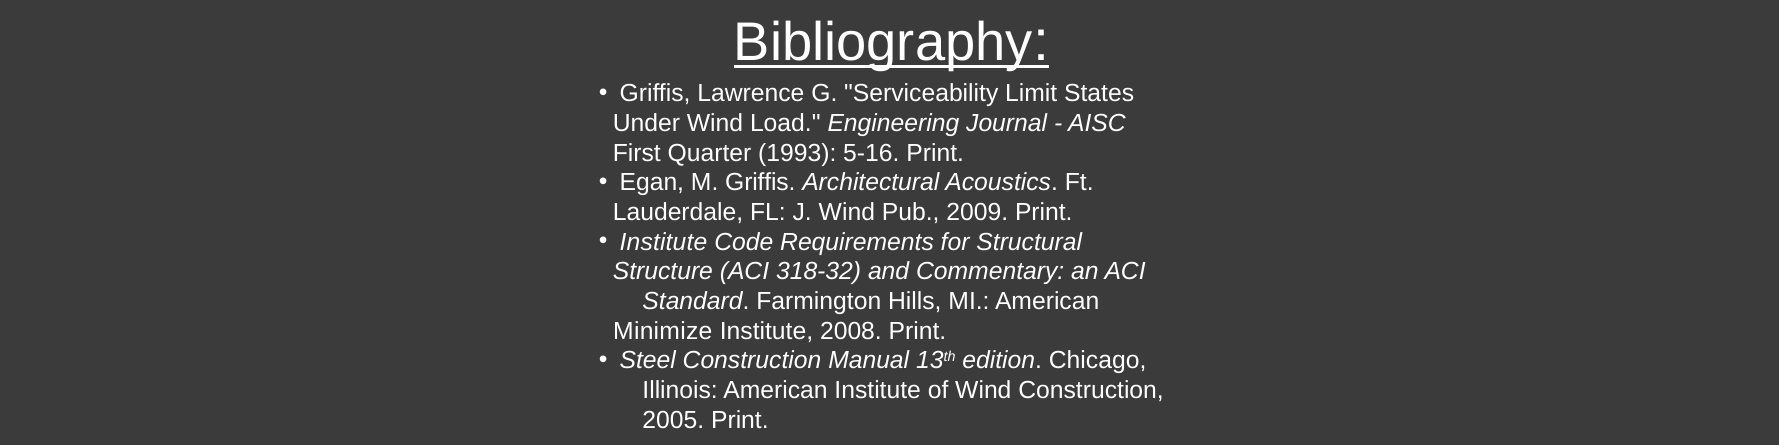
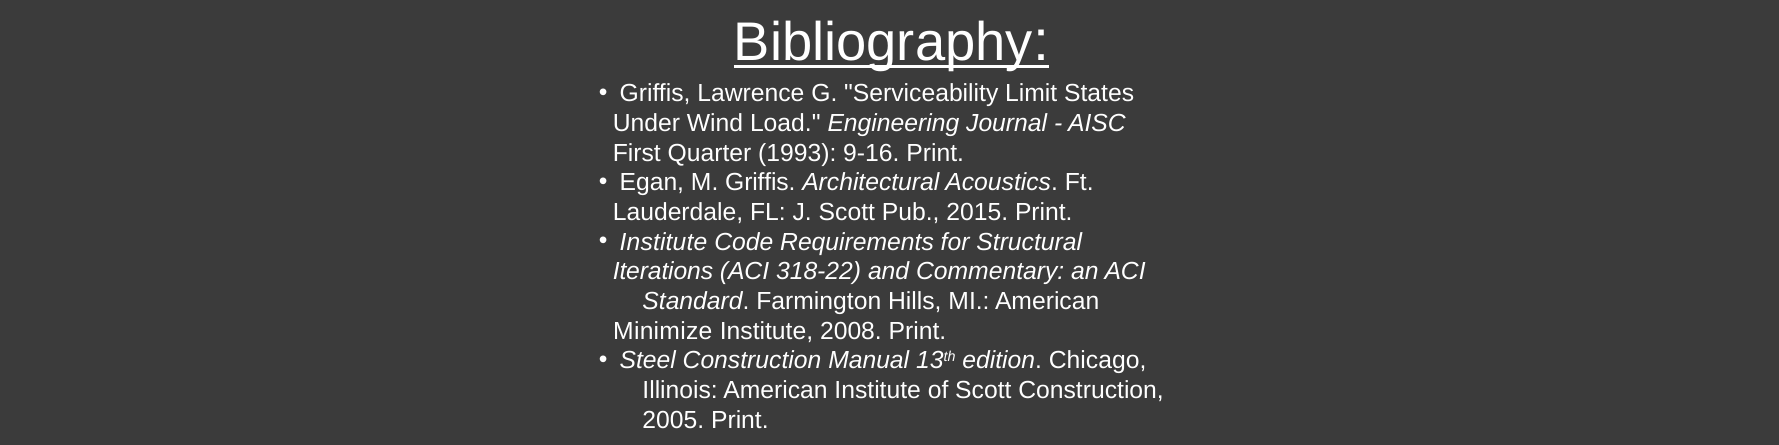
5-16: 5-16 -> 9-16 (871, 153)
J Wind: Wind -> Scott (847, 212)
2009: 2009 -> 2015 (977, 212)
Structure: Structure -> Iterations (663, 271)
318-32: 318-32 -> 318-22 (819, 271)
of Wind: Wind -> Scott (983, 390)
